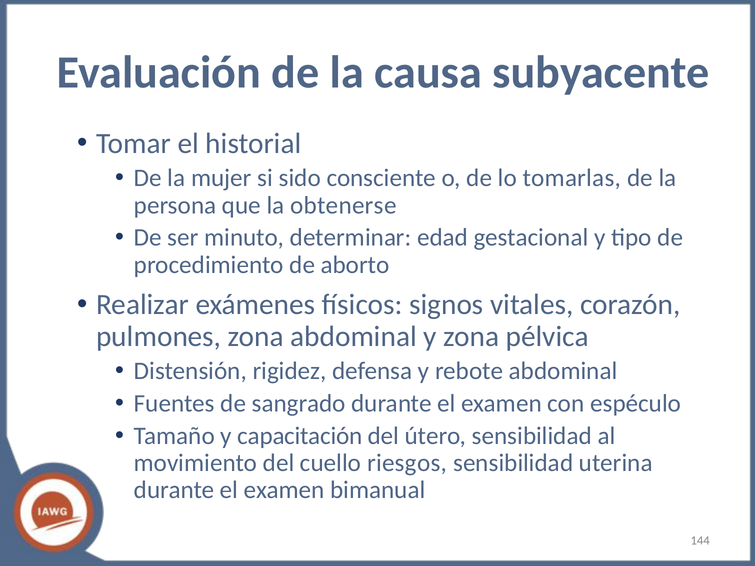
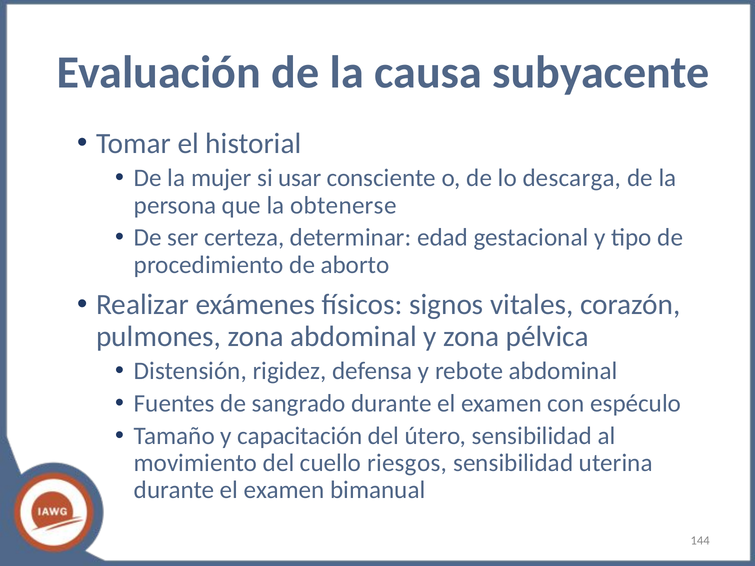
sido: sido -> usar (300, 178)
tomarlas: tomarlas -> descarga (572, 178)
minuto: minuto -> certeza (244, 238)
